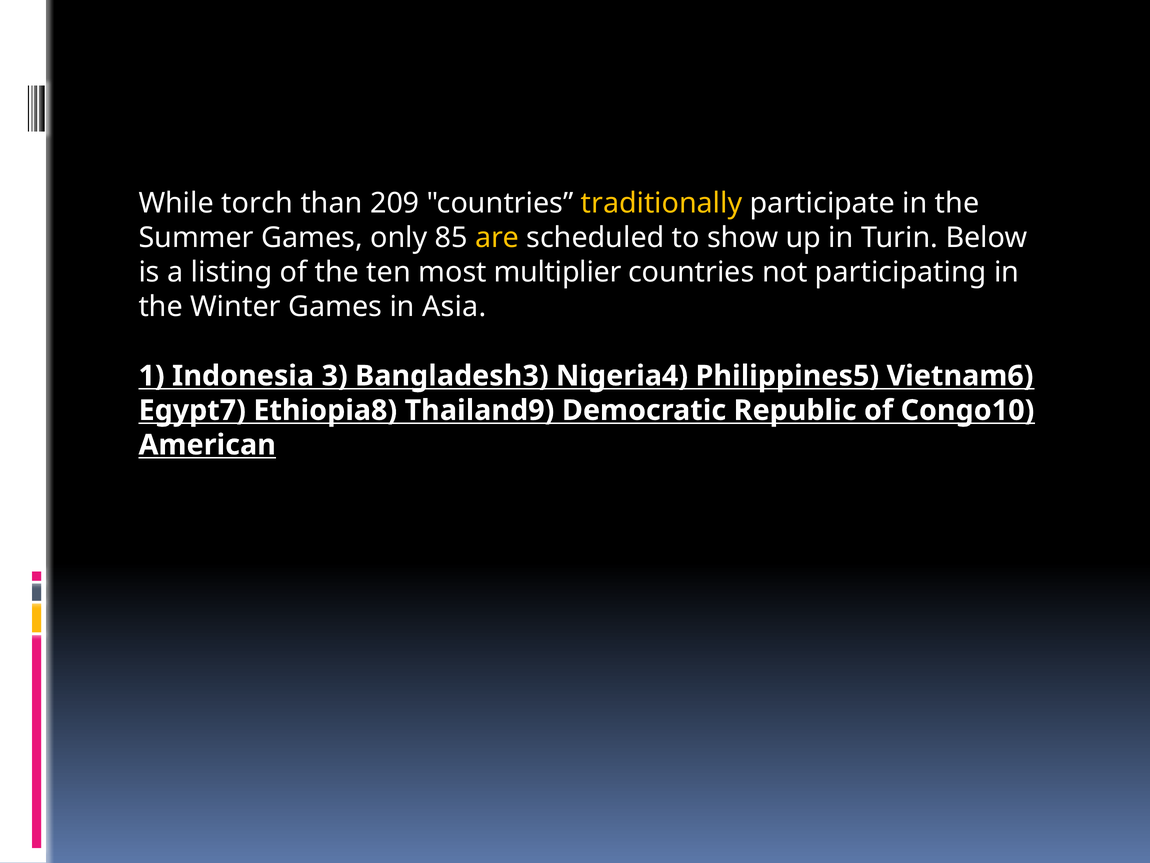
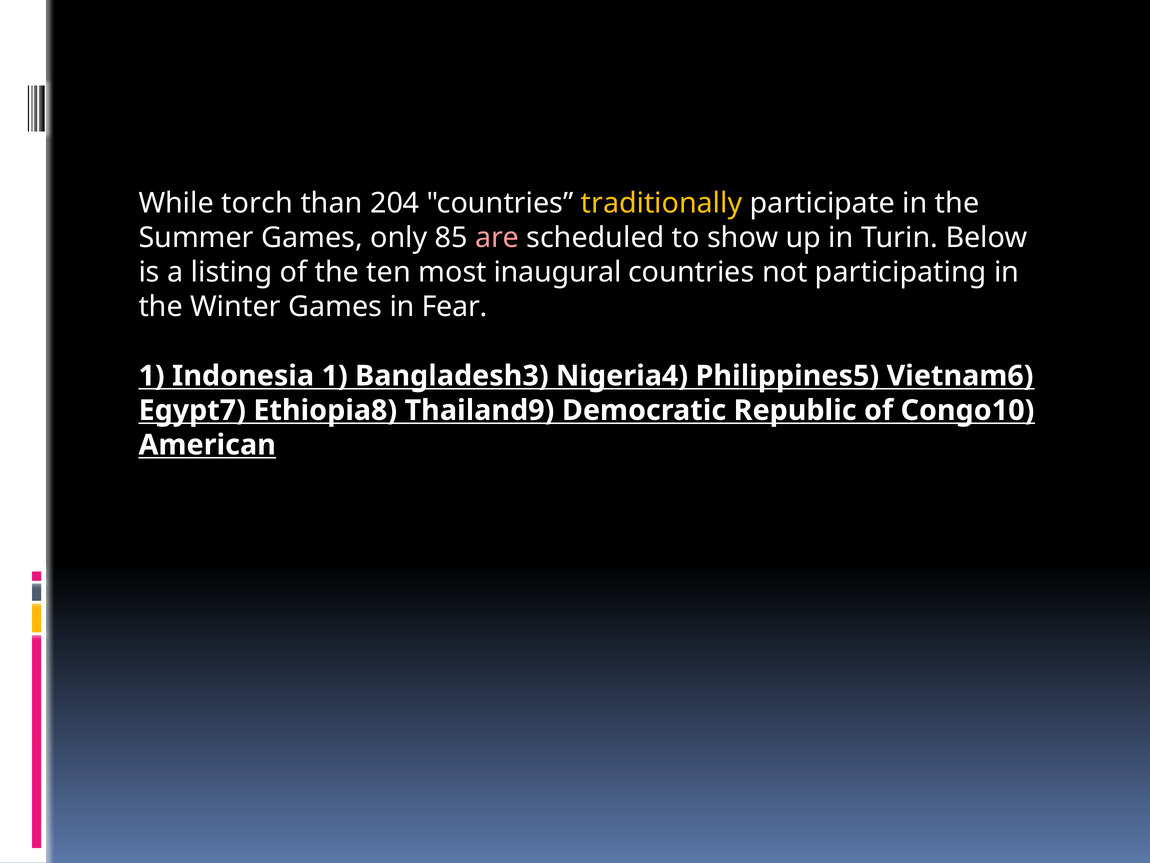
209: 209 -> 204 (395, 203)
are colour: yellow -> pink (497, 238)
multiplier: multiplier -> inaugural (558, 272)
Asia: Asia -> Fear (455, 307)
Indonesia 3: 3 -> 1 (335, 376)
